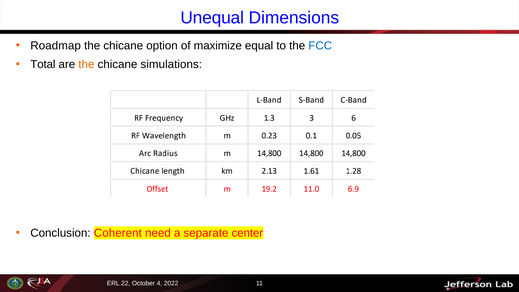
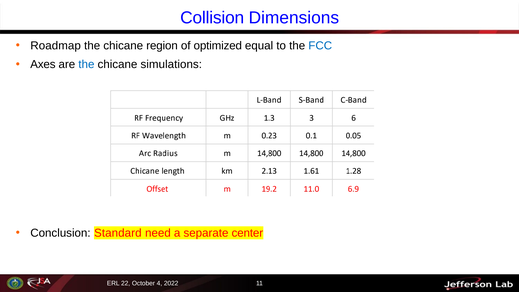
Unequal: Unequal -> Collision (212, 18)
option: option -> region (162, 46)
maximize: maximize -> optimized (218, 46)
Total: Total -> Axes (43, 65)
the colour: orange -> blue (86, 65)
Coherent: Coherent -> Standard (118, 233)
